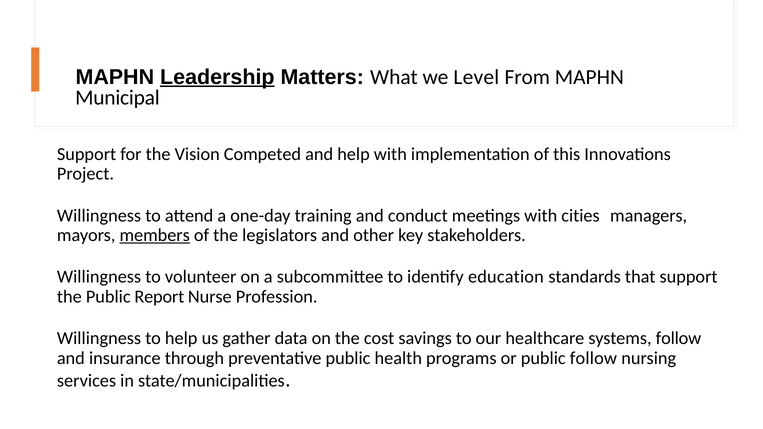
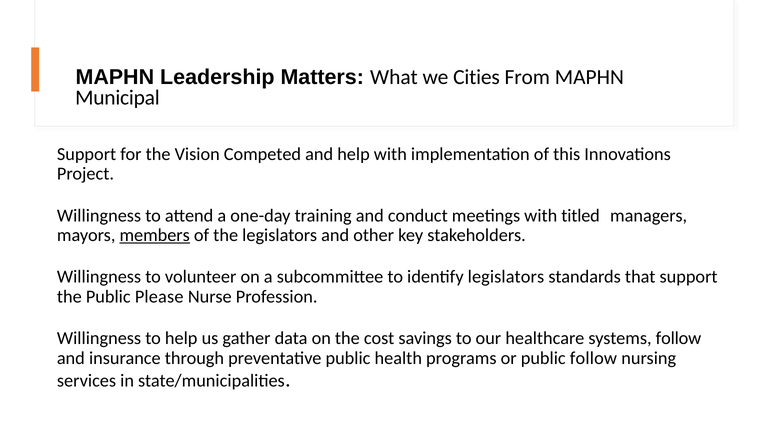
Leadership underline: present -> none (217, 77)
Level: Level -> Cities (477, 77)
cities: cities -> titled (581, 216)
identify education: education -> legislators (506, 277)
Report: Report -> Please (159, 297)
